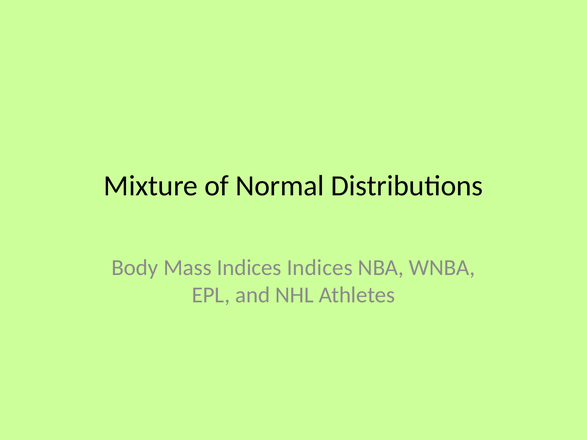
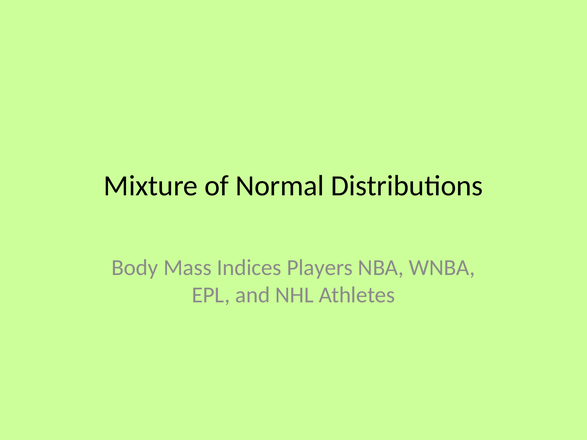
Indices Indices: Indices -> Players (320, 268)
